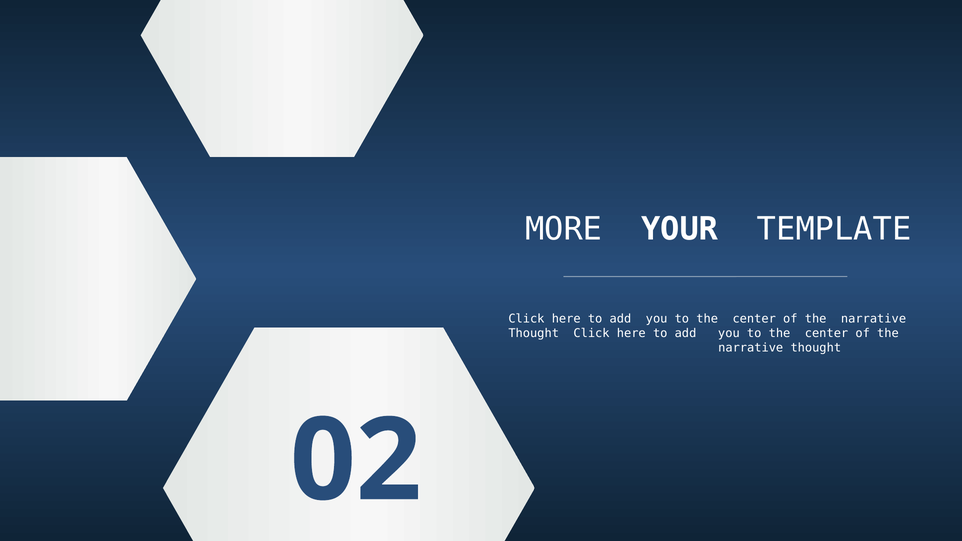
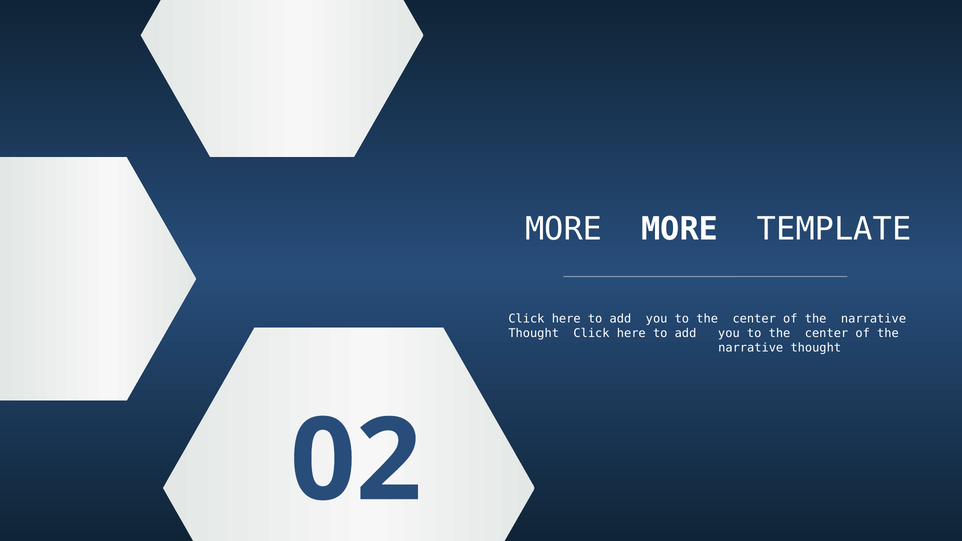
MORE YOUR: YOUR -> MORE (680, 229)
